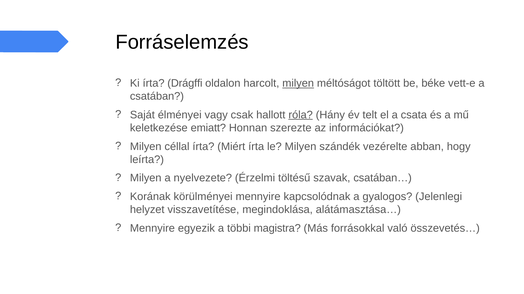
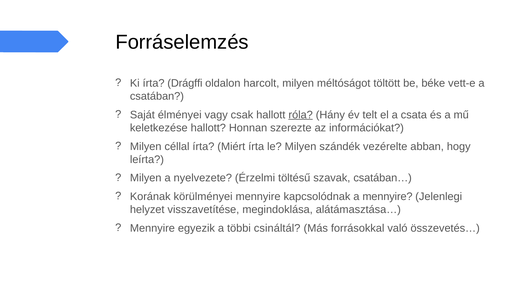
milyen underline: present -> none (298, 83)
keletkezése emiatt: emiatt -> hallott (208, 128)
a gyalogos: gyalogos -> mennyire (387, 197)
magistra: magistra -> csináltál (277, 229)
